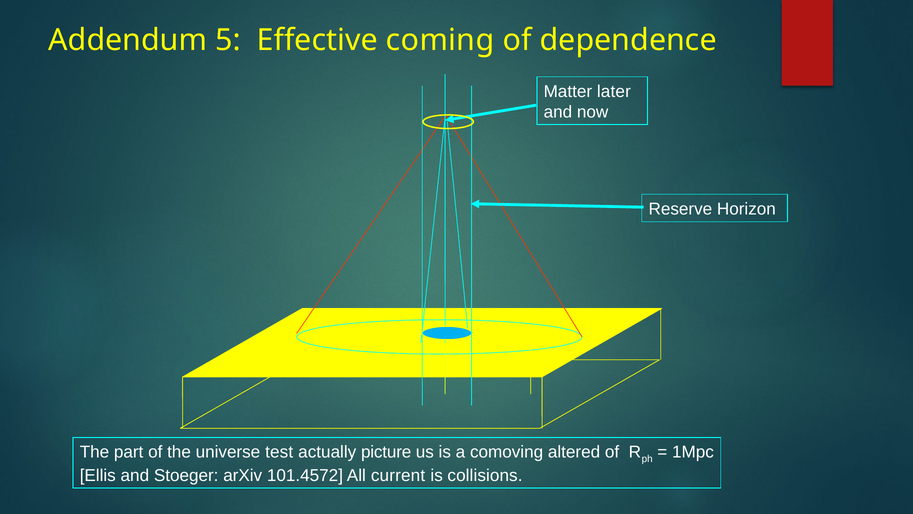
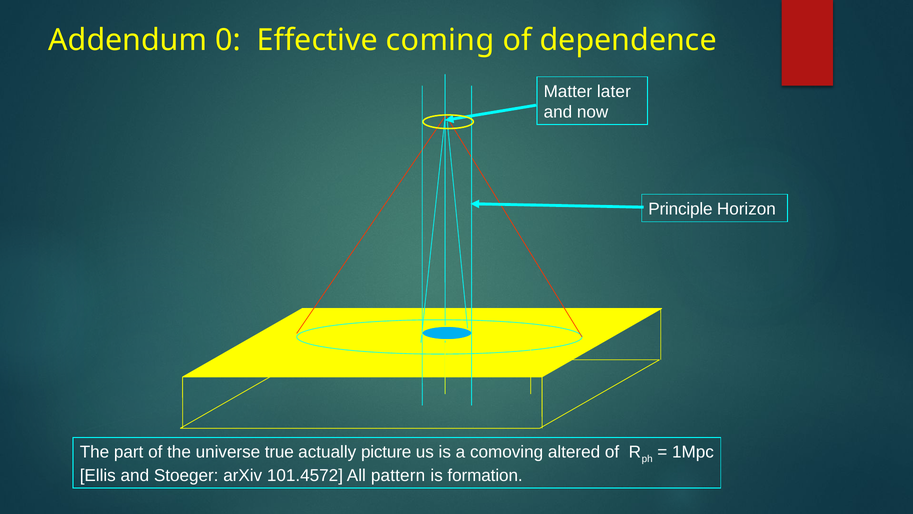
5: 5 -> 0 (228, 40)
Reserve: Reserve -> Principle (680, 209)
test: test -> true (279, 452)
current: current -> pattern (398, 475)
collisions: collisions -> formation (485, 475)
